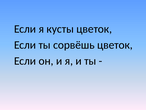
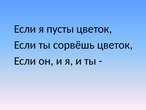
кусты: кусты -> пусты (60, 29)
